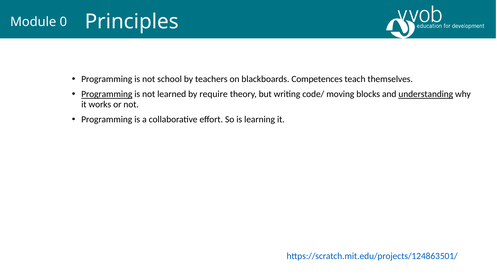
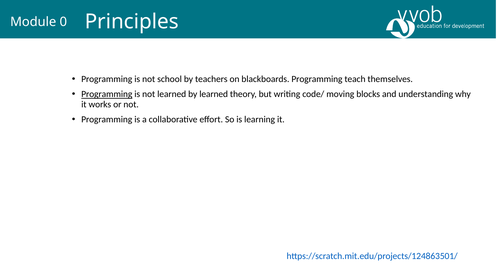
blackboards Competences: Competences -> Programming (317, 79)
by require: require -> learned (214, 94)
understanding underline: present -> none (426, 94)
